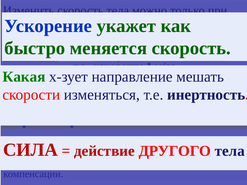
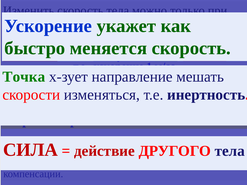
Какая: Какая -> Точка (24, 77)
